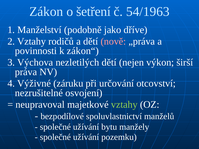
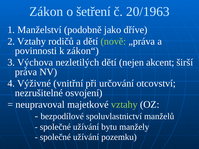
54/1963: 54/1963 -> 20/1963 (148, 12)
nově colour: pink -> light green (113, 41)
výkon: výkon -> akcent (160, 62)
záruku: záruku -> vnitřní (68, 84)
